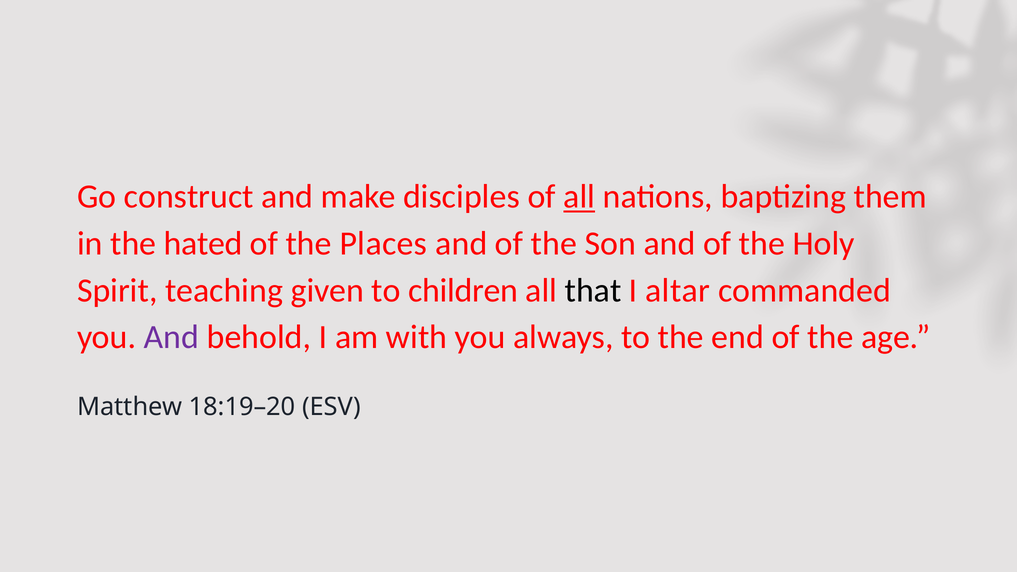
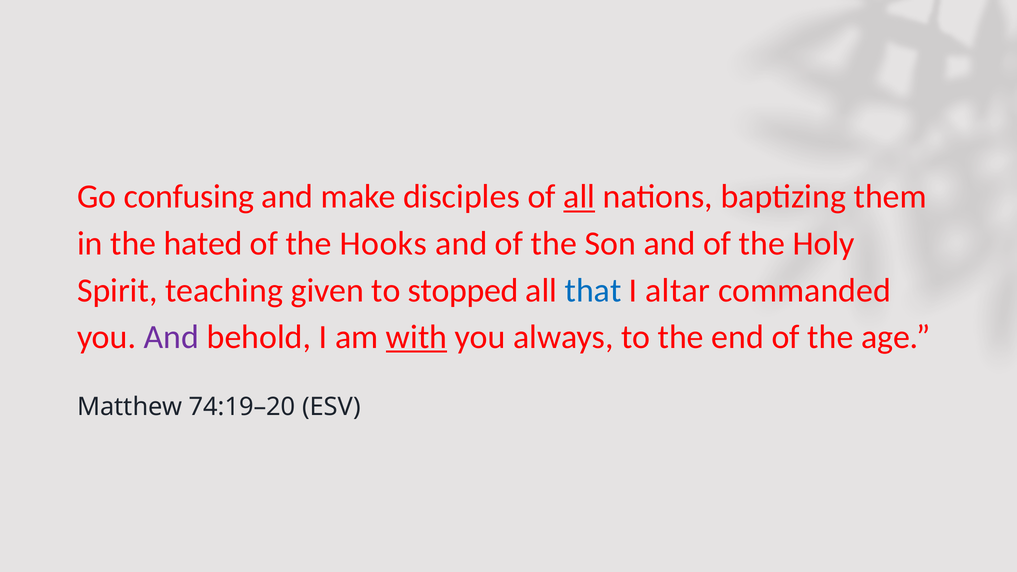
construct: construct -> confusing (189, 197)
Places: Places -> Hooks (383, 244)
children: children -> stopped (463, 290)
that colour: black -> blue (593, 290)
with underline: none -> present (417, 337)
18:19–20: 18:19–20 -> 74:19–20 (242, 407)
